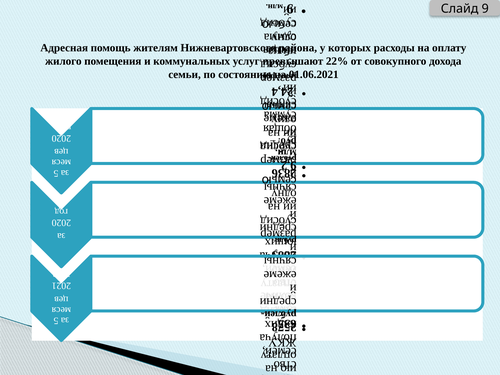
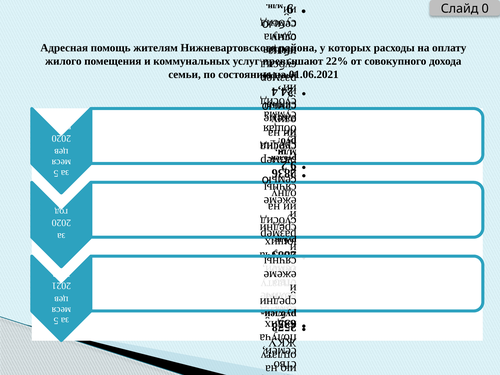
Слайд 9: 9 -> 0 (485, 9)
